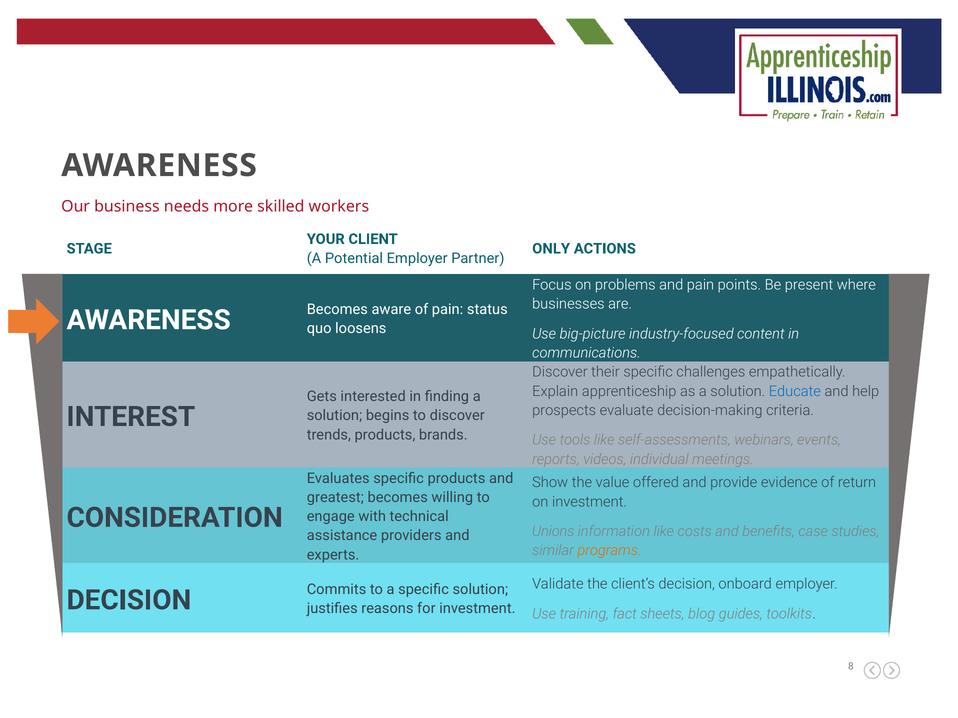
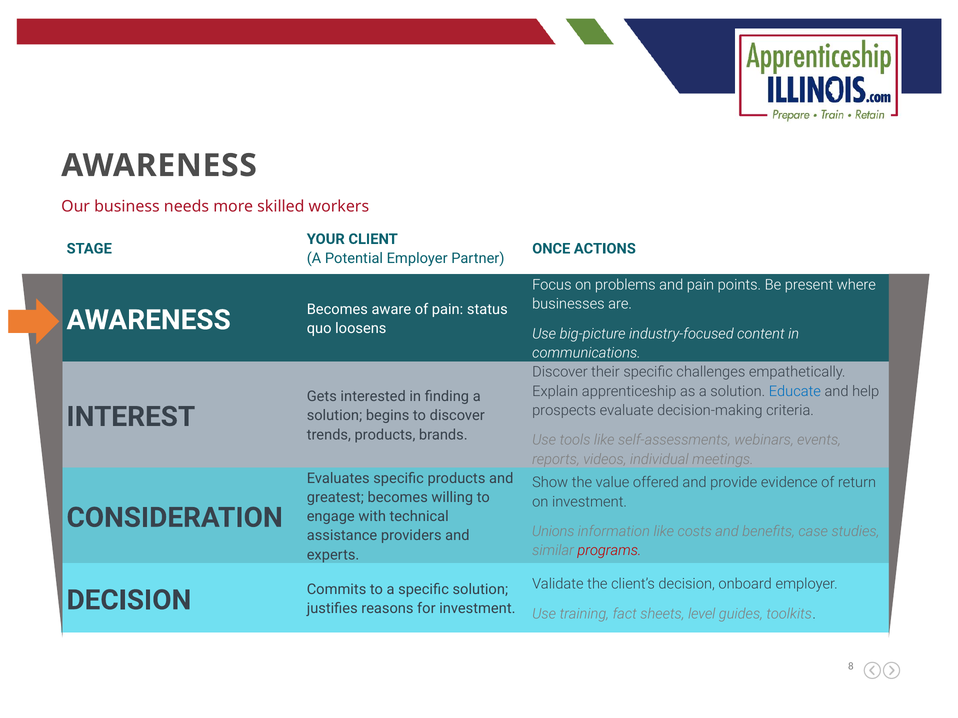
ONLY: ONLY -> ONCE (551, 249)
programs colour: orange -> red (609, 551)
blog: blog -> level (702, 614)
